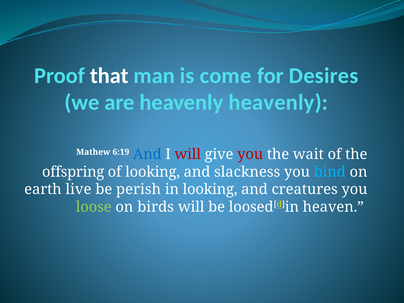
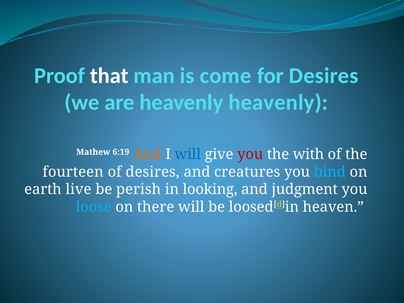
And colour: blue -> orange (147, 154)
will colour: red -> blue (188, 154)
wait: wait -> with (308, 154)
offspring: offspring -> fourteen (73, 172)
of looking: looking -> desires (153, 172)
slackness: slackness -> creatures (247, 172)
creatures: creatures -> judgment (305, 189)
loose colour: light green -> light blue (94, 207)
birds: birds -> there (156, 207)
